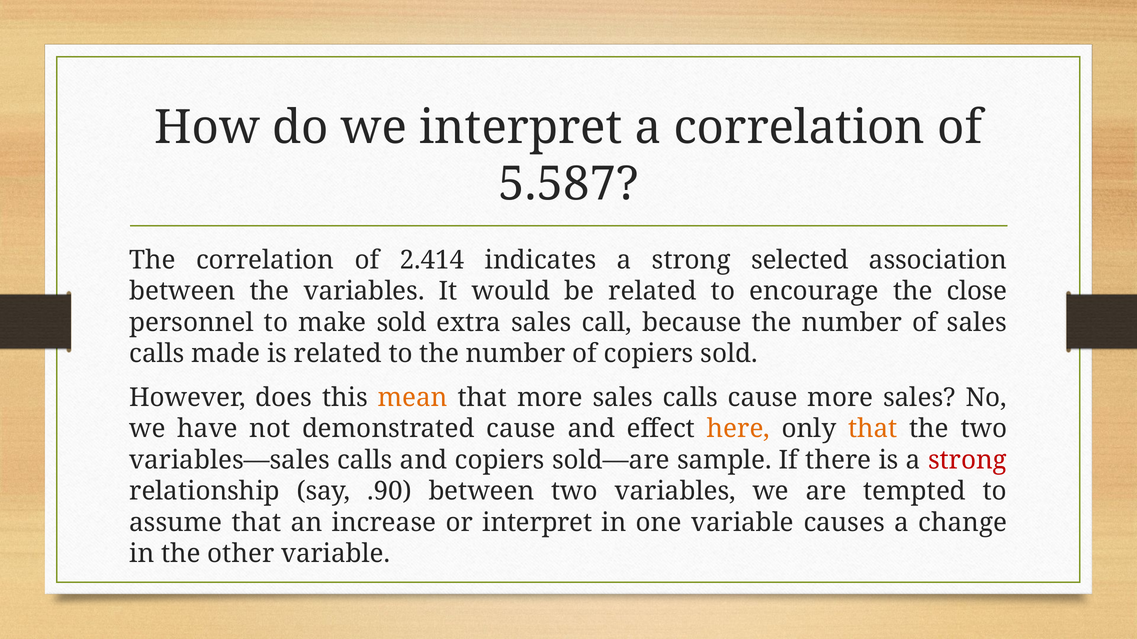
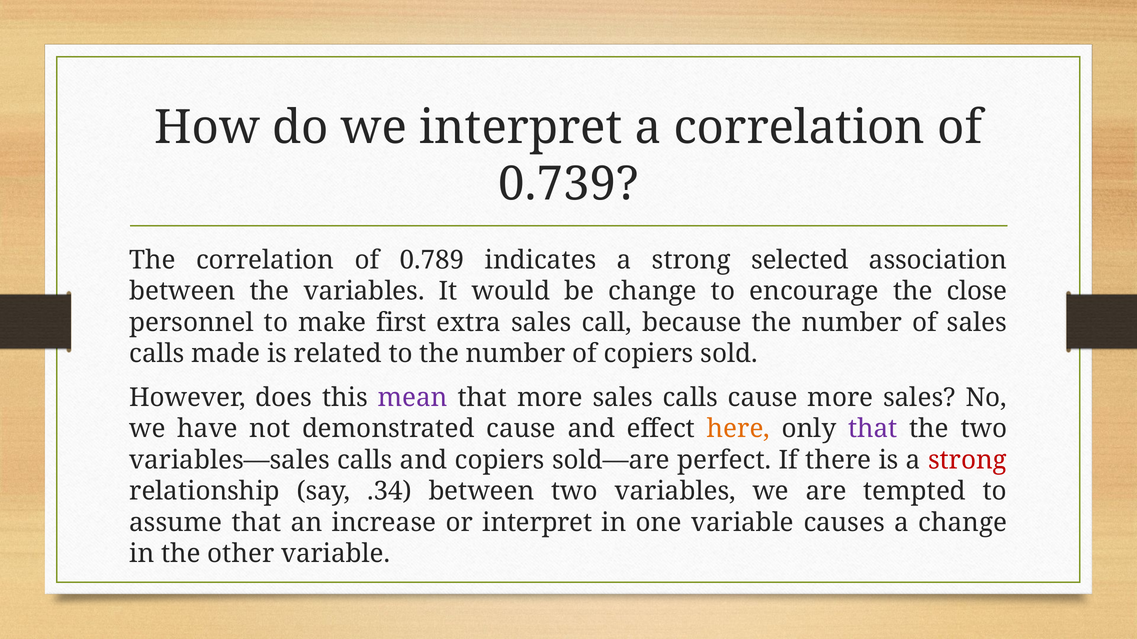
5.587: 5.587 -> 0.739 (568, 184)
2.414: 2.414 -> 0.789 (432, 260)
be related: related -> change (653, 291)
make sold: sold -> first (402, 323)
mean colour: orange -> purple (413, 398)
that colour: orange -> purple (873, 429)
sample: sample -> perfect (724, 461)
.90: .90 -> .34 (389, 492)
